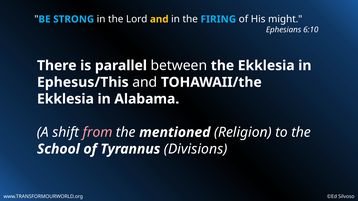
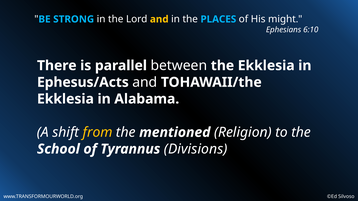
FIRING: FIRING -> PLACES (218, 19)
Ephesus/This: Ephesus/This -> Ephesus/Acts (83, 82)
from colour: pink -> yellow (98, 133)
